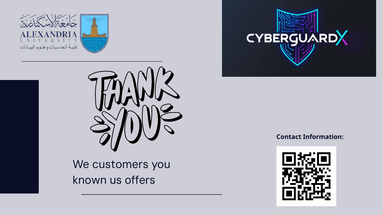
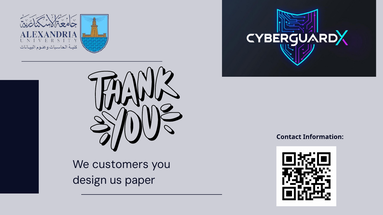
known: known -> design (90, 181)
offers: offers -> paper (140, 181)
